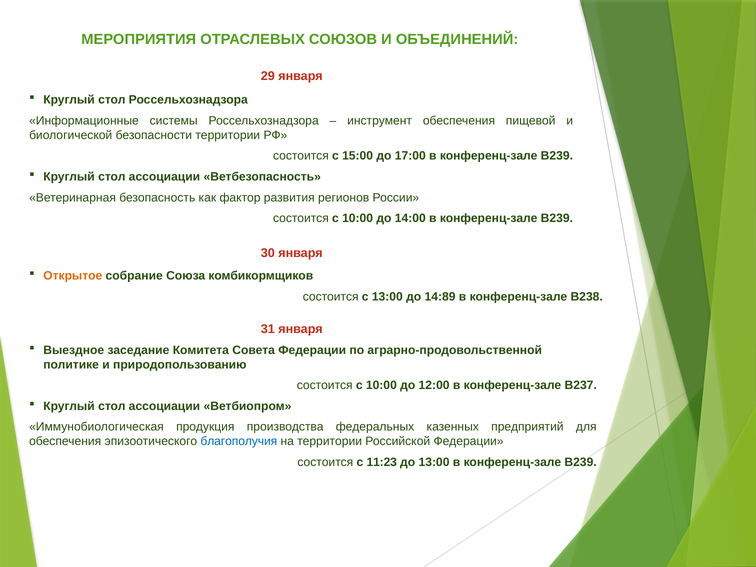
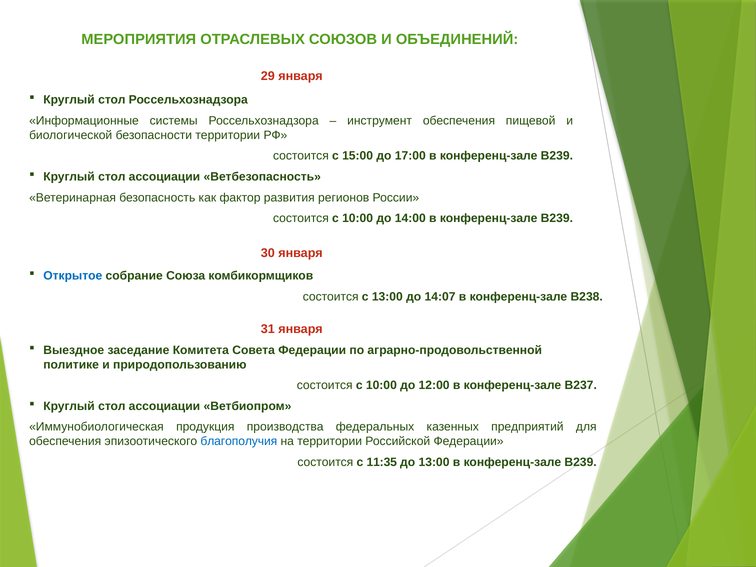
Открытое colour: orange -> blue (73, 276)
14:89: 14:89 -> 14:07 (440, 297)
11:23: 11:23 -> 11:35 (382, 462)
